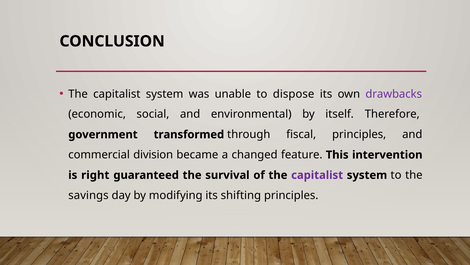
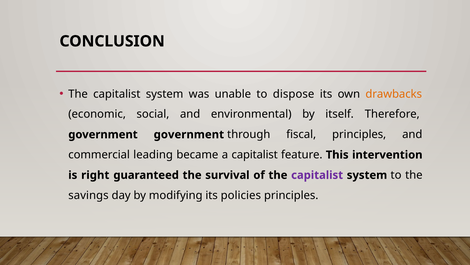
drawbacks colour: purple -> orange (394, 94)
government transformed: transformed -> government (189, 134)
division: division -> leading (153, 154)
a changed: changed -> capitalist (255, 154)
shifting: shifting -> policies (241, 195)
